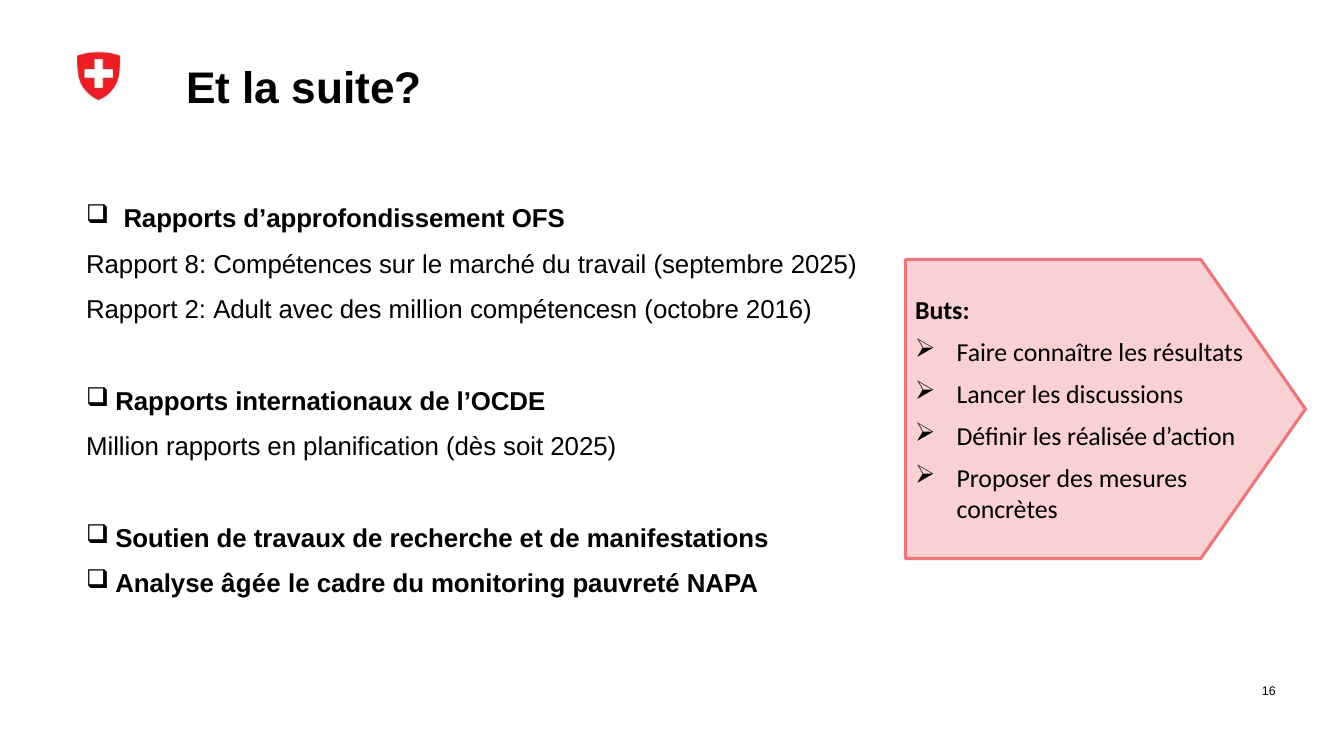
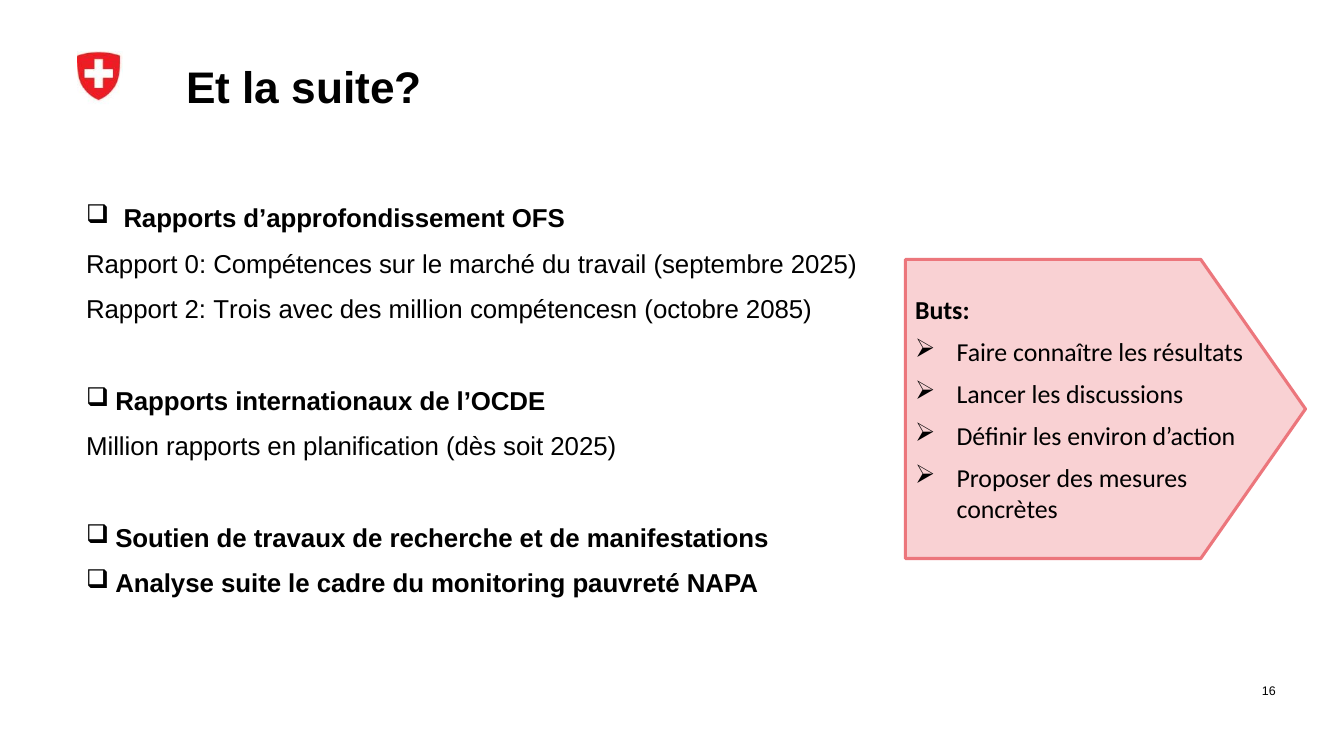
8: 8 -> 0 (195, 265)
Adult: Adult -> Trois (242, 311)
2016: 2016 -> 2085 (779, 311)
réalisée: réalisée -> environ (1107, 437)
âgée: âgée -> suite (251, 585)
